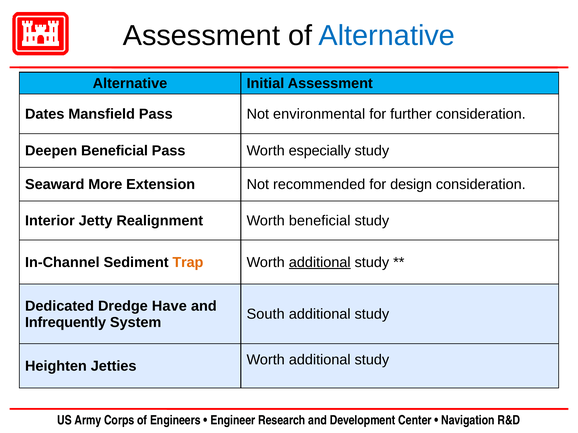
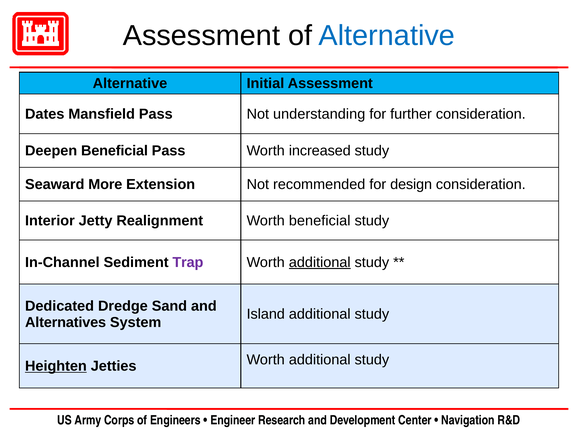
environmental: environmental -> understanding (319, 114)
especially: especially -> increased (320, 151)
Trap colour: orange -> purple (188, 263)
Have: Have -> Sand (169, 306)
South: South -> Island (266, 315)
Infrequently: Infrequently -> Alternatives (66, 323)
Heighten underline: none -> present (56, 367)
